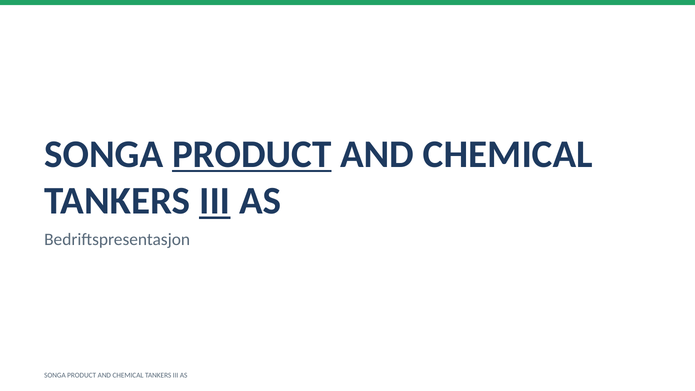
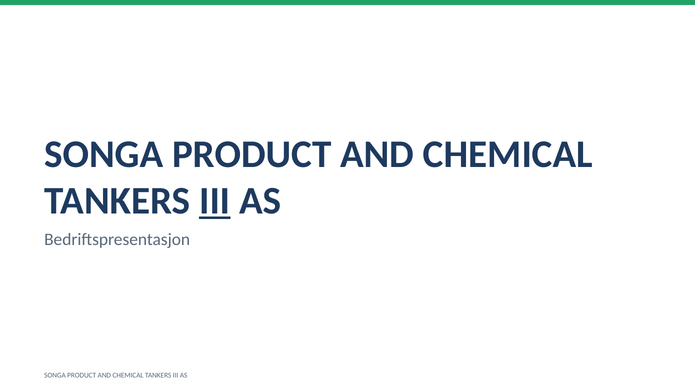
PRODUCT underline: present -> none (252, 154)
